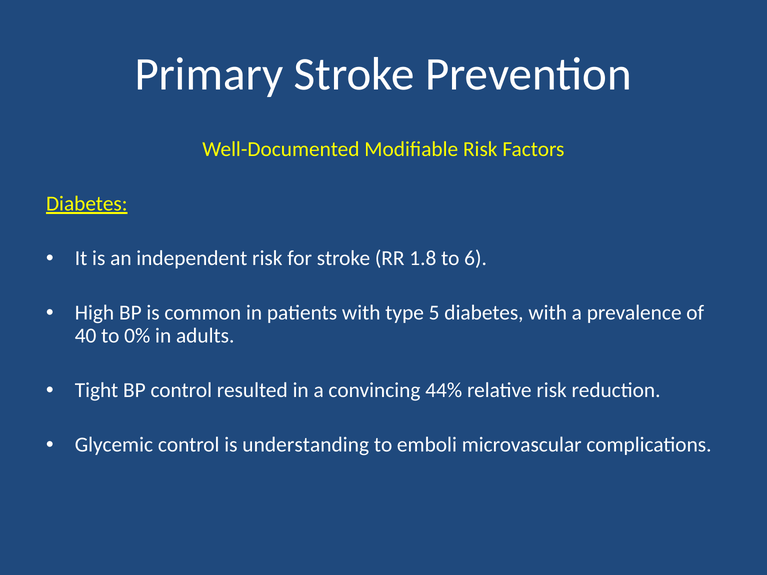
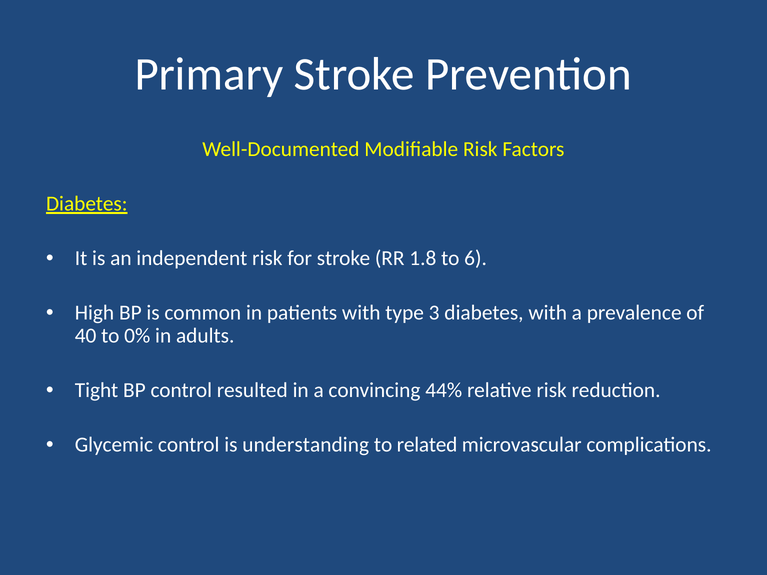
5: 5 -> 3 (434, 313)
emboli: emboli -> related (427, 445)
